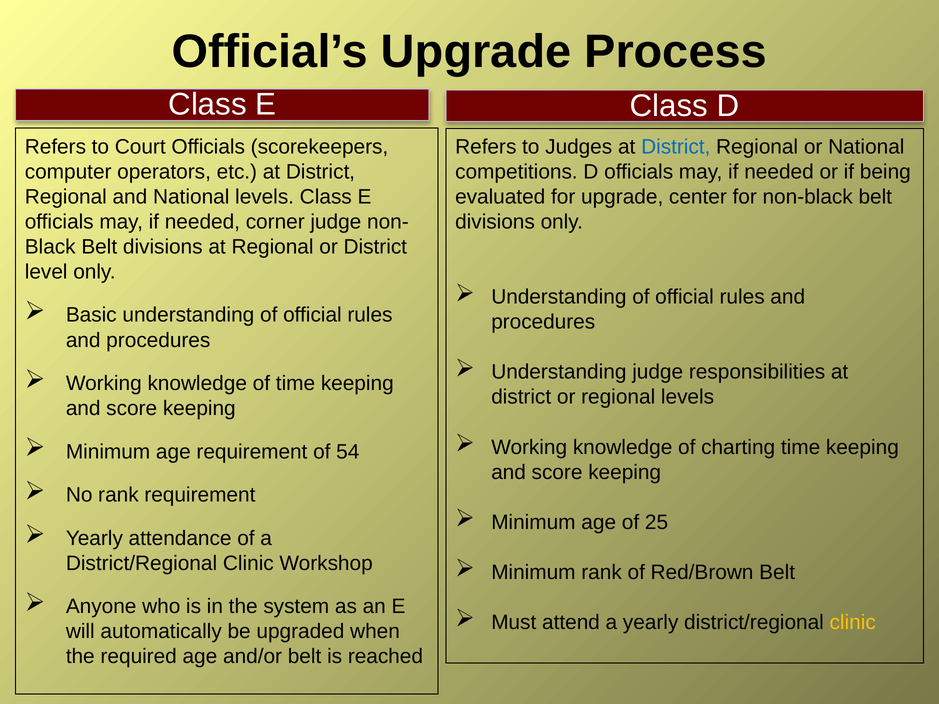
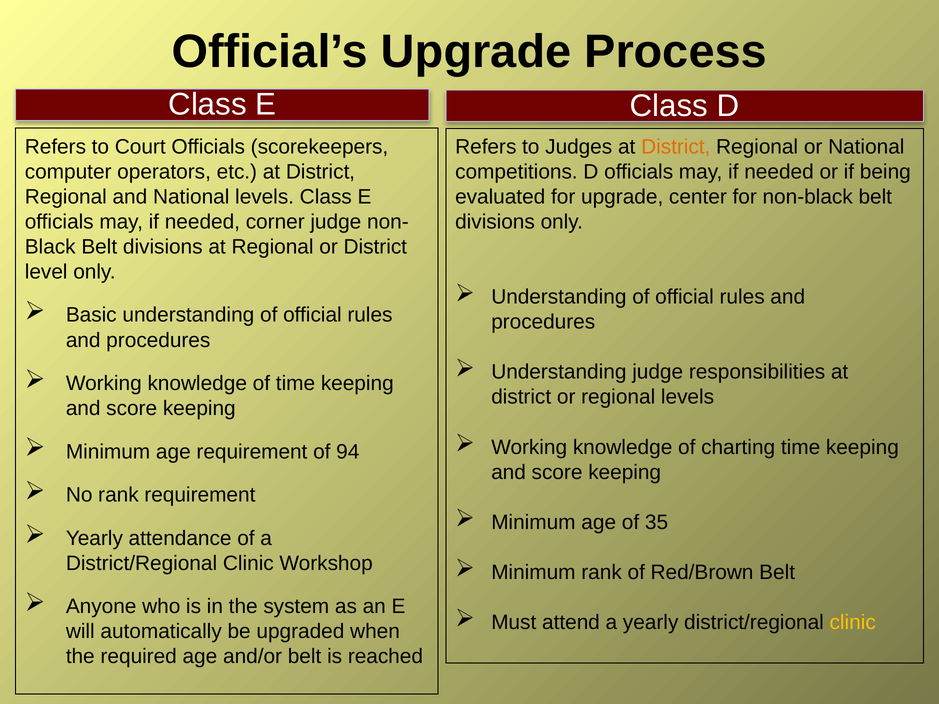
District colour: blue -> orange (676, 147)
54: 54 -> 94 (348, 452)
25: 25 -> 35 (657, 522)
